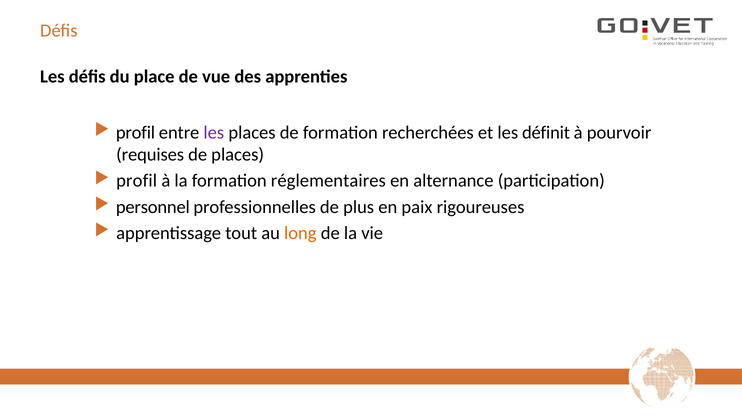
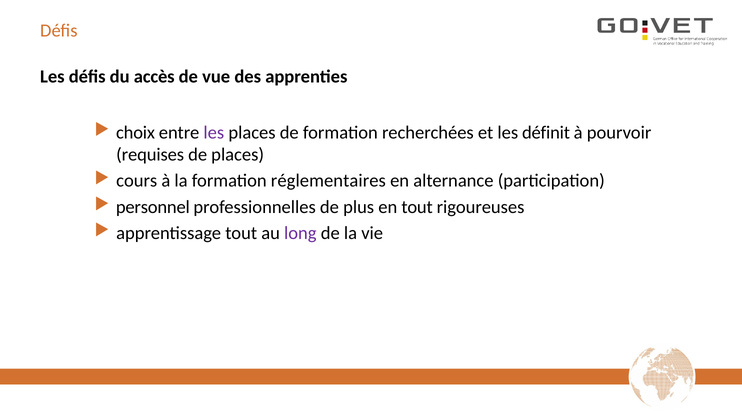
place: place -> accès (154, 76)
profil: profil -> choix (136, 133)
profil: profil -> cours (137, 181)
en paix: paix -> tout (417, 207)
long colour: orange -> purple (300, 233)
